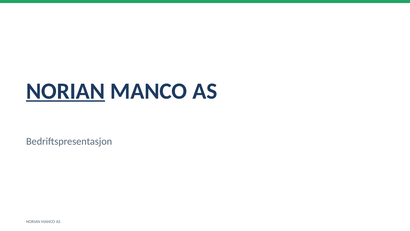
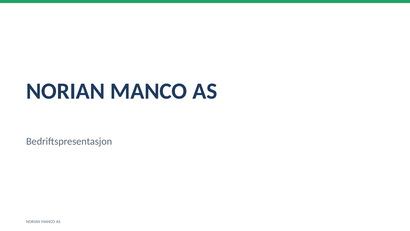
NORIAN underline: present -> none (66, 91)
